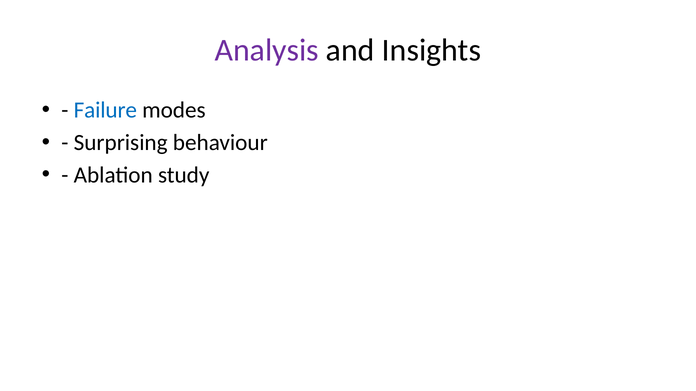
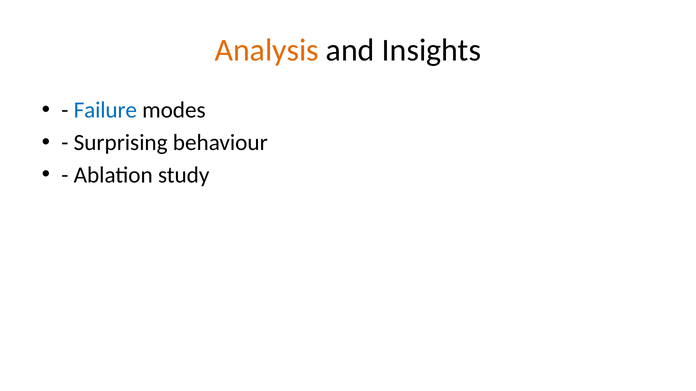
Analysis colour: purple -> orange (267, 50)
